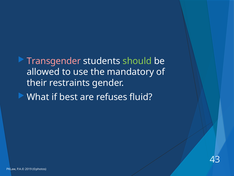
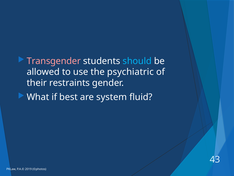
should colour: light green -> light blue (137, 61)
mandatory: mandatory -> psychiatric (130, 72)
refuses: refuses -> system (112, 97)
